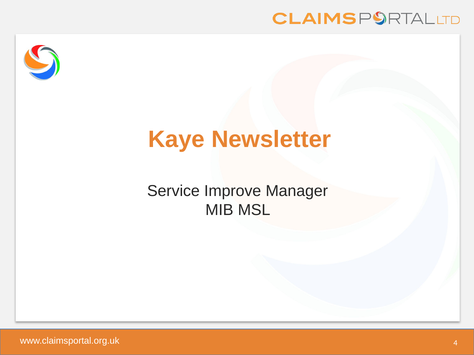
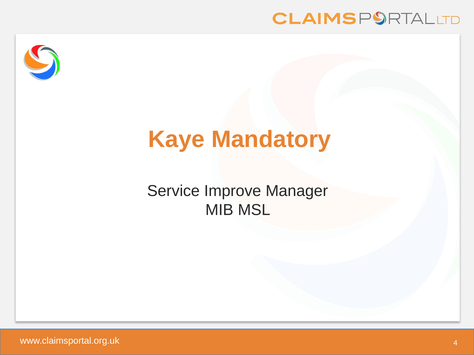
Newsletter: Newsletter -> Mandatory (271, 140)
